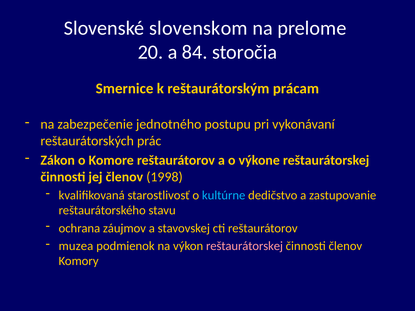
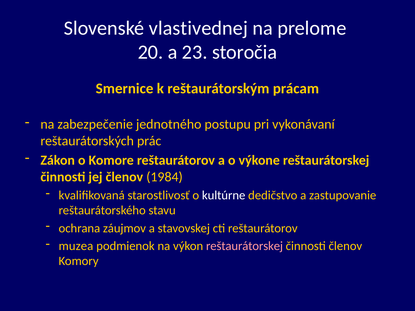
slovenskom: slovenskom -> vlastivednej (198, 28)
84: 84 -> 23 (195, 52)
1998: 1998 -> 1984 (164, 177)
kultúrne colour: light blue -> white (224, 195)
